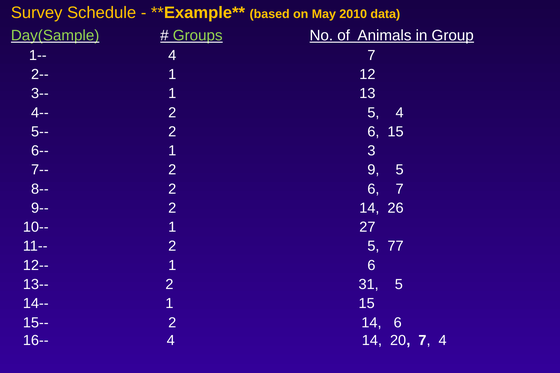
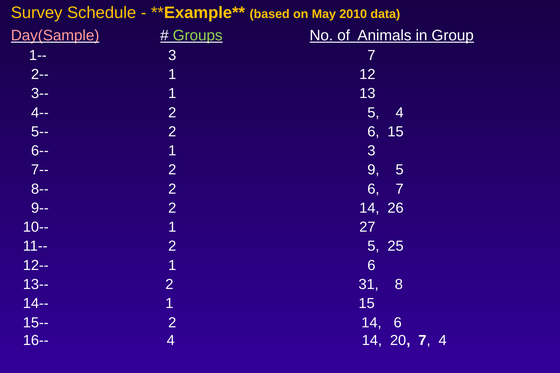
Day(Sample colour: light green -> pink (55, 36)
1-- 4: 4 -> 3 (172, 55)
77: 77 -> 25 (396, 246)
31 5: 5 -> 8 (399, 285)
